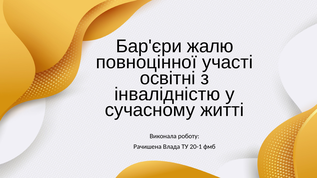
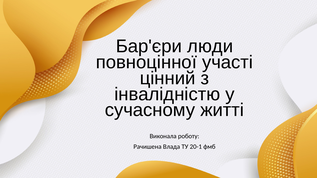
жалю: жалю -> люди (210, 46)
освітні: освітні -> цінний (168, 78)
